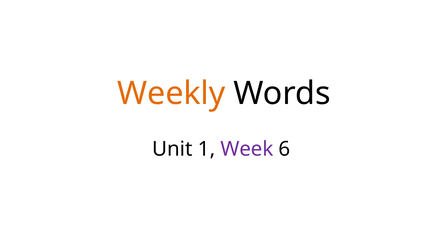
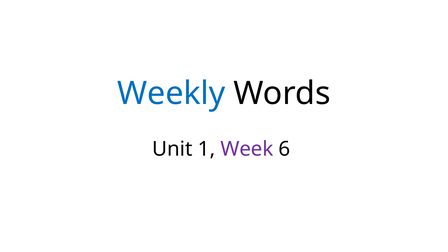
Weekly colour: orange -> blue (171, 93)
